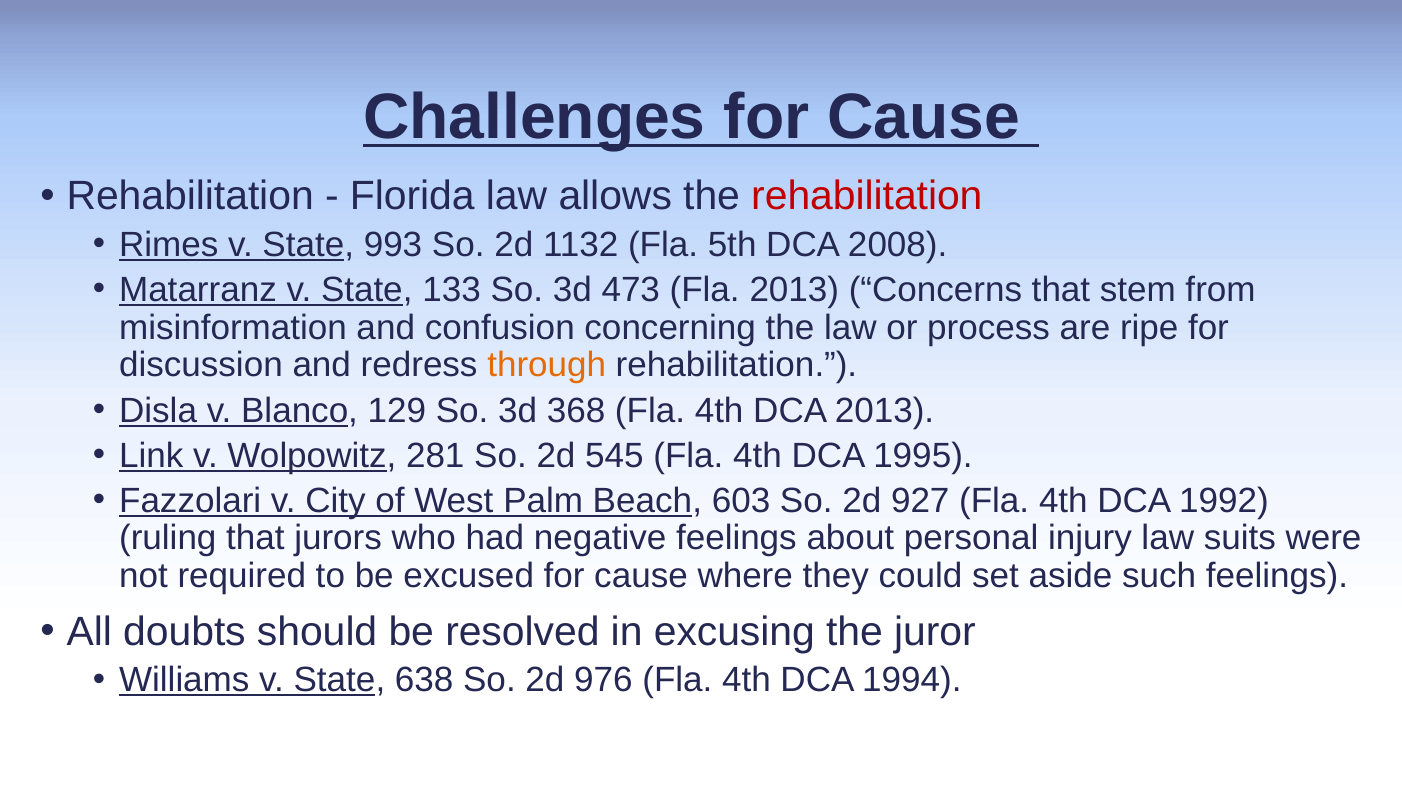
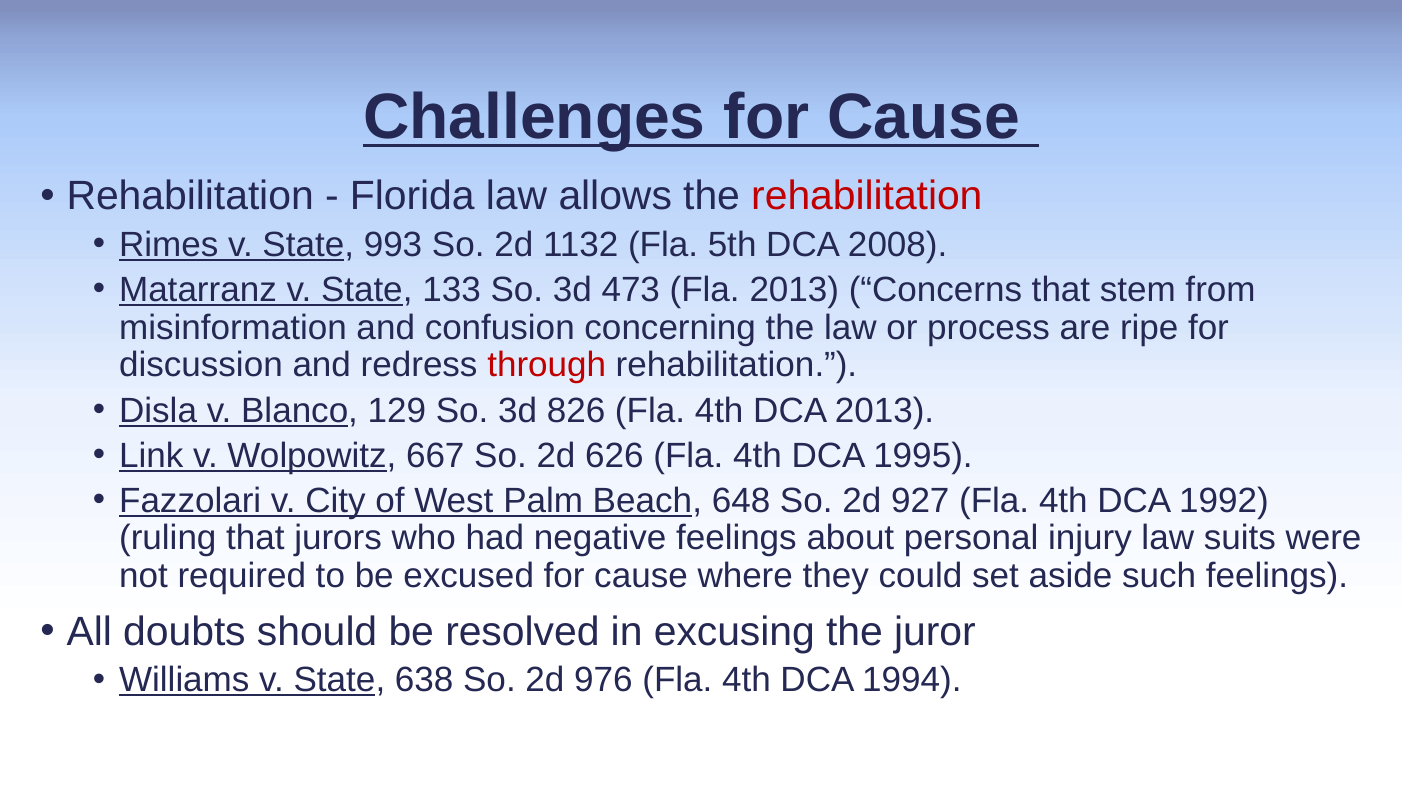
through colour: orange -> red (547, 366)
368: 368 -> 826 (576, 411)
281: 281 -> 667 (435, 456)
545: 545 -> 626 (614, 456)
603: 603 -> 648 (741, 501)
